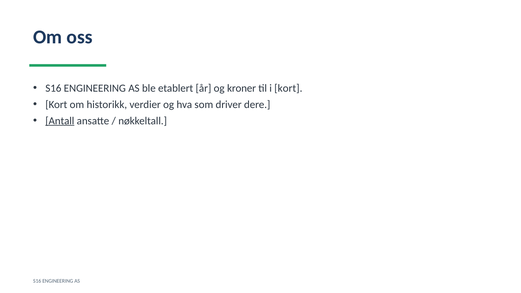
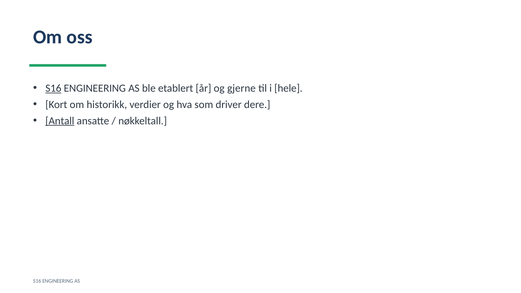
S16 underline: none -> present (53, 88)
kroner: kroner -> gjerne (241, 88)
i kort: kort -> hele (288, 88)
